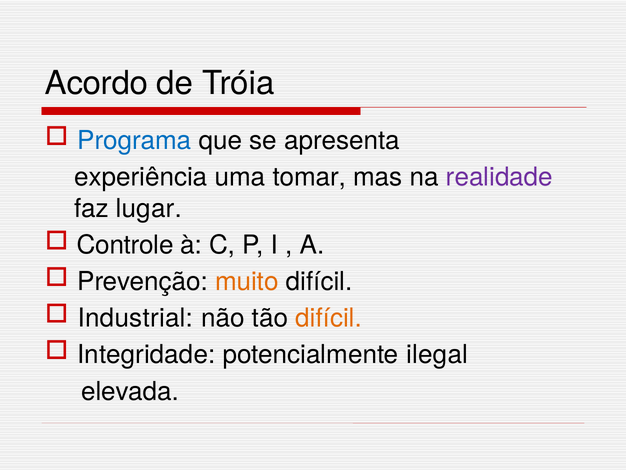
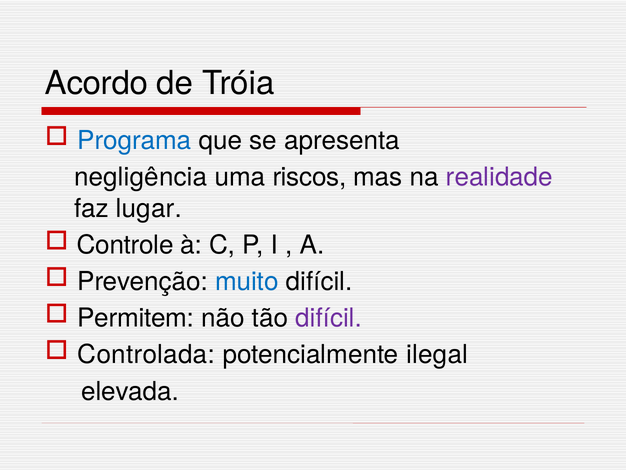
experiência: experiência -> negligência (141, 177)
tomar: tomar -> riscos (309, 177)
muito colour: orange -> blue (247, 281)
Industrial: Industrial -> Permitem (136, 318)
difícil colour: orange -> purple (329, 318)
Integridade: Integridade -> Controlada (146, 354)
